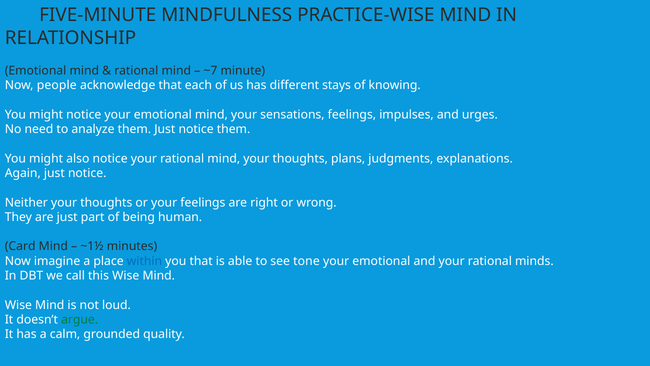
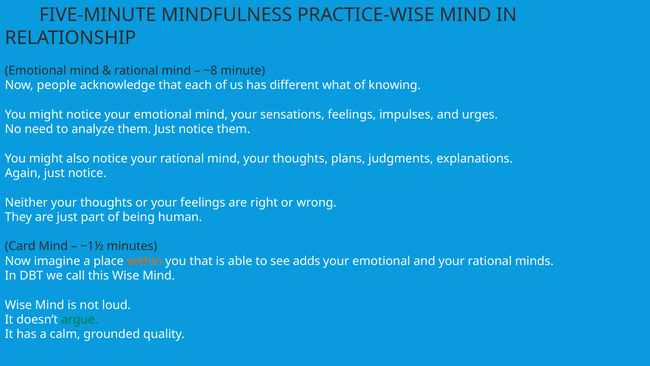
~7: ~7 -> ~8 (210, 71)
stays: stays -> what (336, 85)
within colour: blue -> orange (144, 261)
tone: tone -> adds (307, 261)
